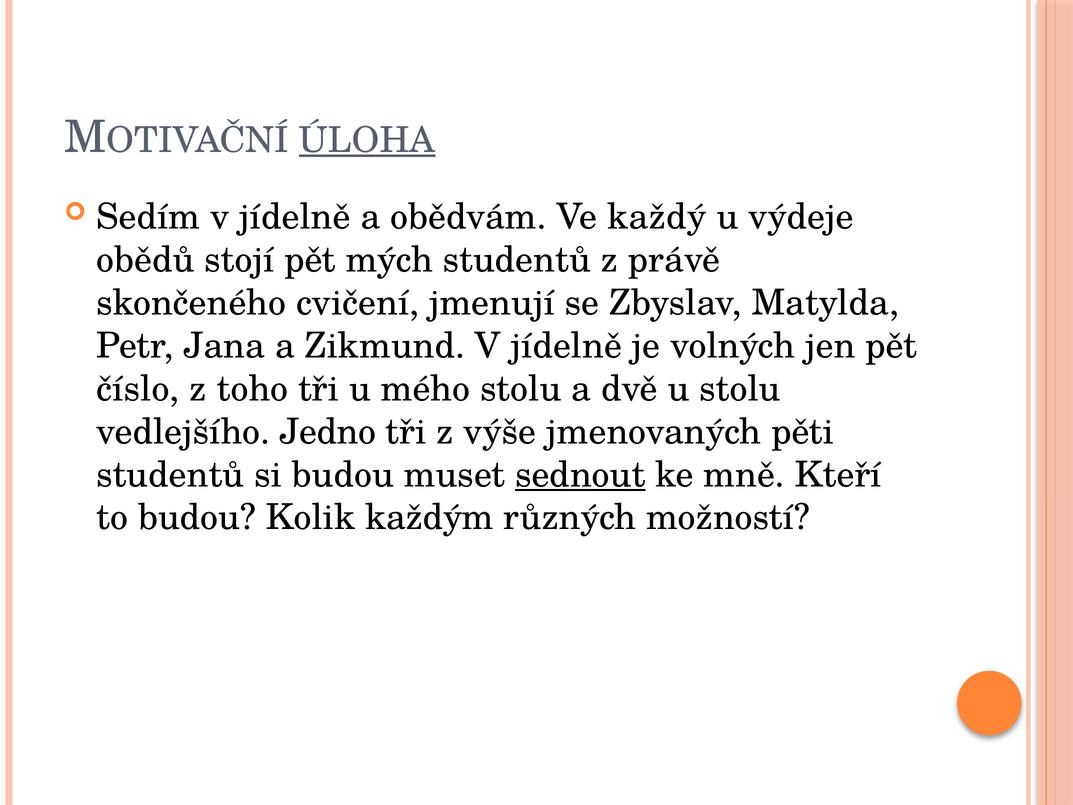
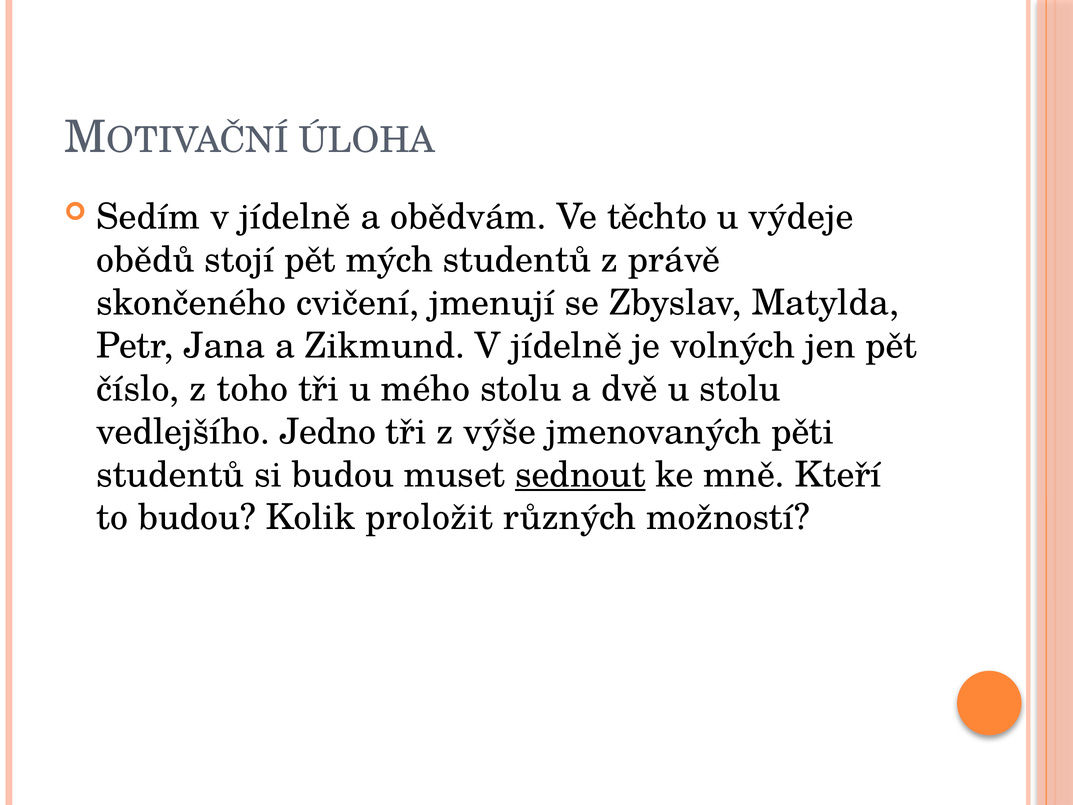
ÚLOHA underline: present -> none (367, 140)
každý: každý -> těchto (657, 217)
každým: každým -> proložit (429, 517)
